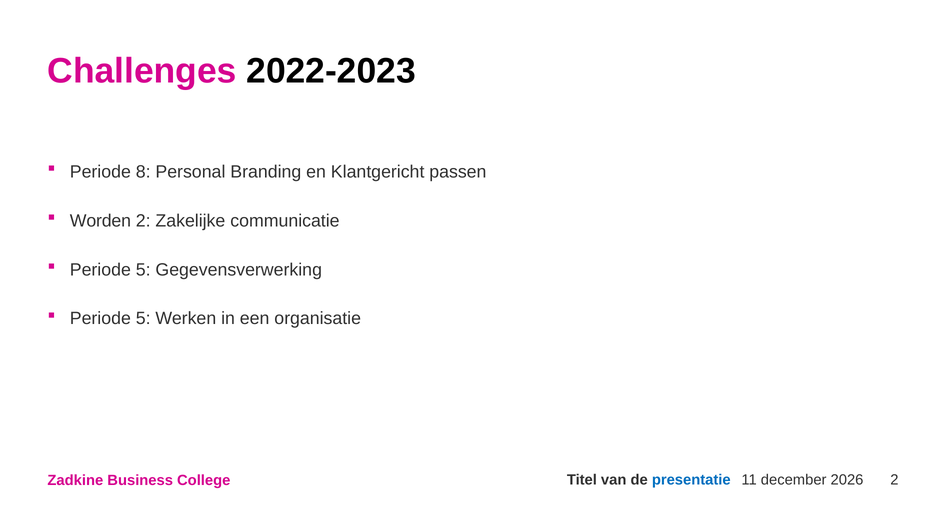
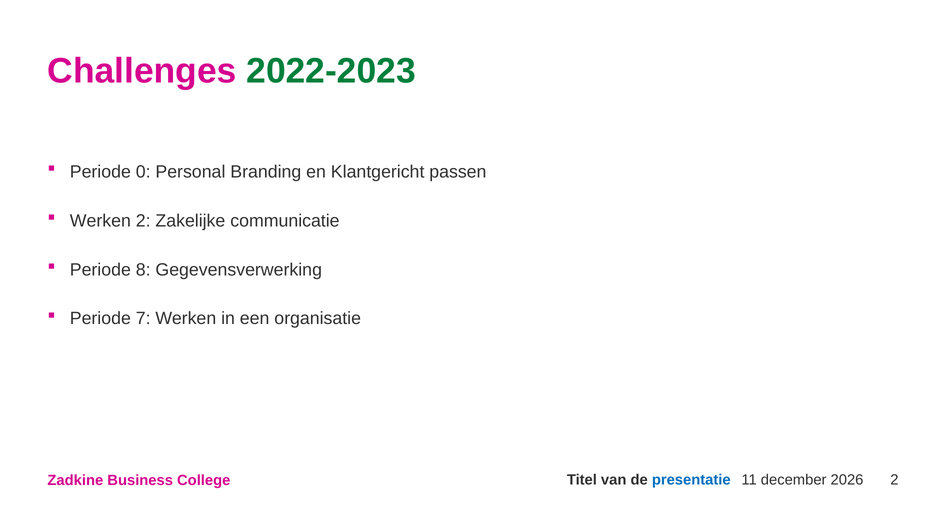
2022-2023 colour: black -> green (331, 71)
8: 8 -> 0 (143, 172)
Worden: Worden -> Werken (100, 221)
5: 5 -> 8 (143, 270)
5: 5 -> 7 (143, 319)
